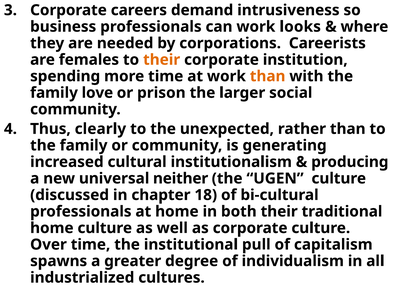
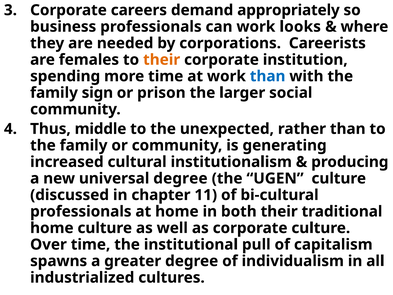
intrusiveness: intrusiveness -> appropriately (288, 10)
than colour: orange -> blue (268, 76)
love: love -> sign (97, 93)
clearly: clearly -> middle (101, 129)
universal neither: neither -> degree (180, 178)
18: 18 -> 11 (206, 195)
